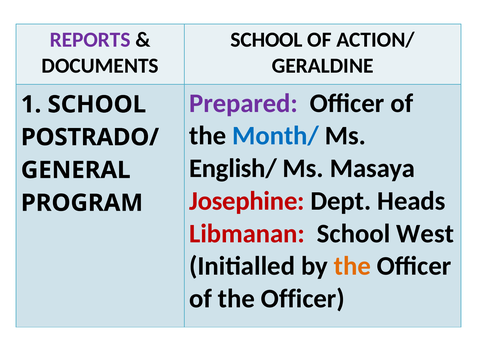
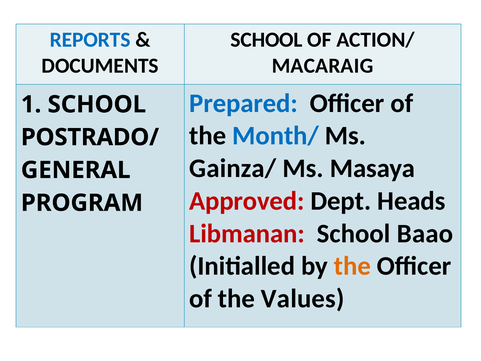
REPORTS colour: purple -> blue (90, 40)
GERALDINE: GERALDINE -> MACARAIG (323, 66)
Prepared colour: purple -> blue (243, 103)
English/: English/ -> Gainza/ (233, 168)
Josephine: Josephine -> Approved (247, 201)
West: West -> Baao (425, 233)
of the Officer: Officer -> Values (303, 298)
